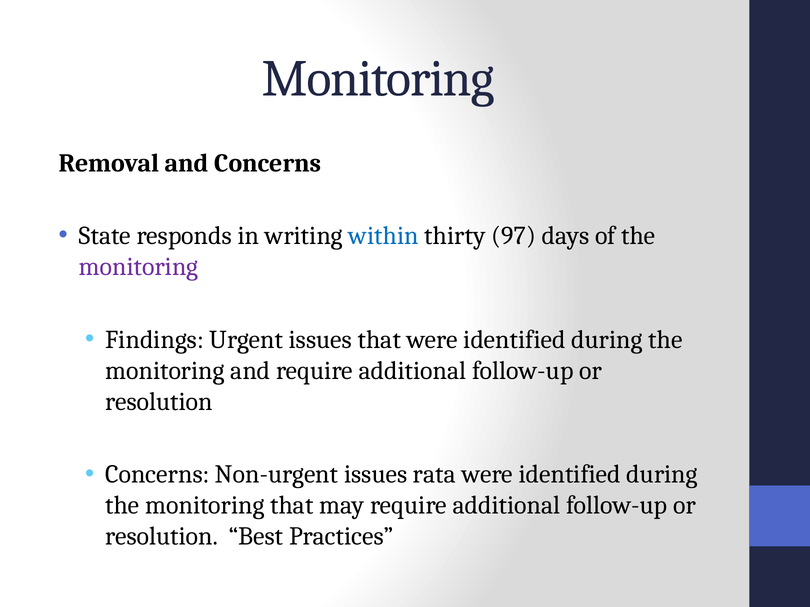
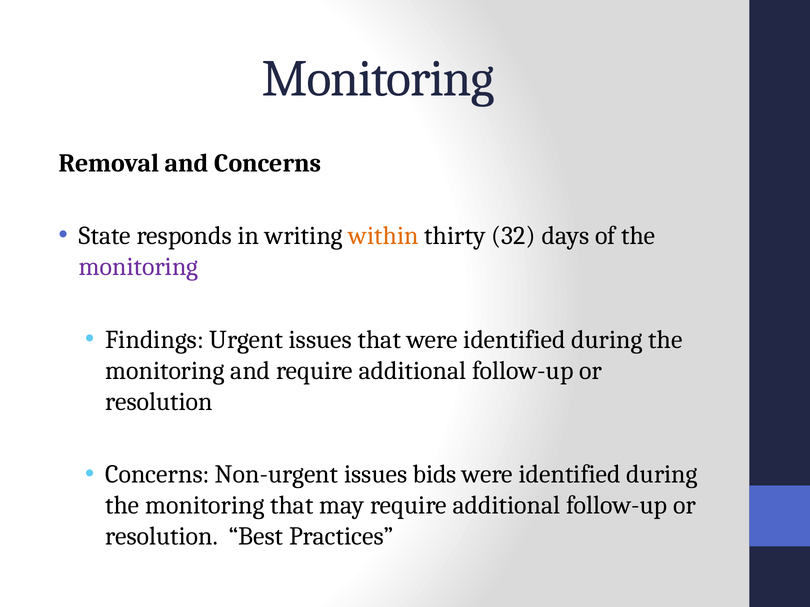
within colour: blue -> orange (384, 236)
97: 97 -> 32 (513, 236)
rata: rata -> bids (435, 475)
